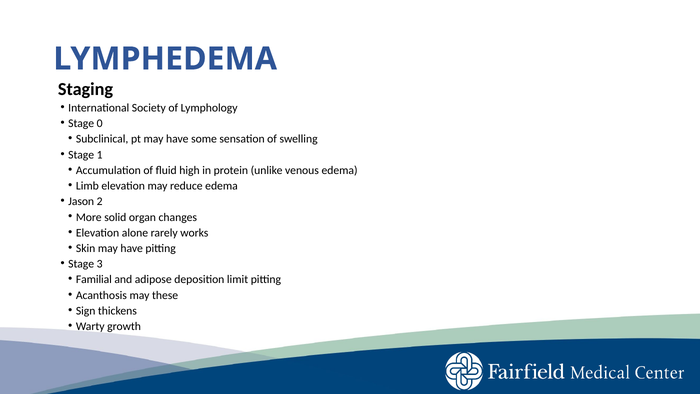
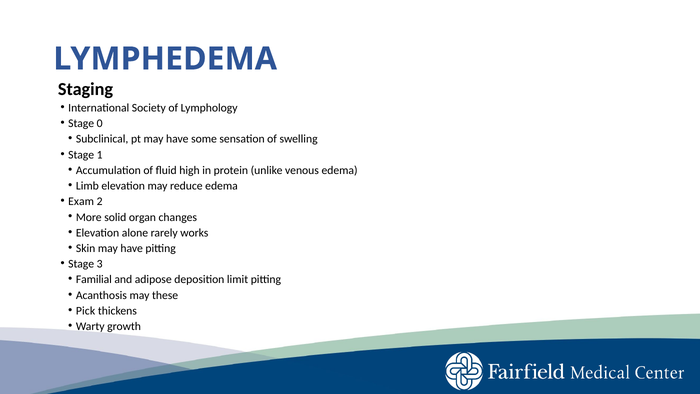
Jason: Jason -> Exam (81, 201)
Sign: Sign -> Pick (86, 311)
